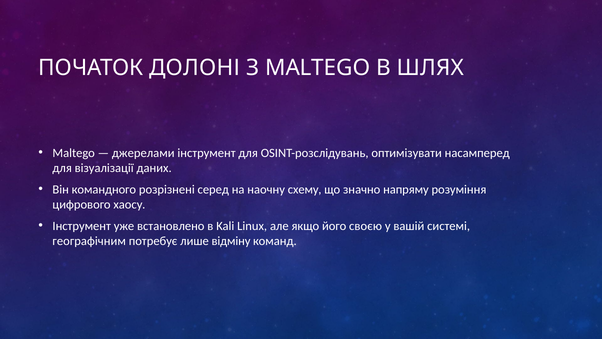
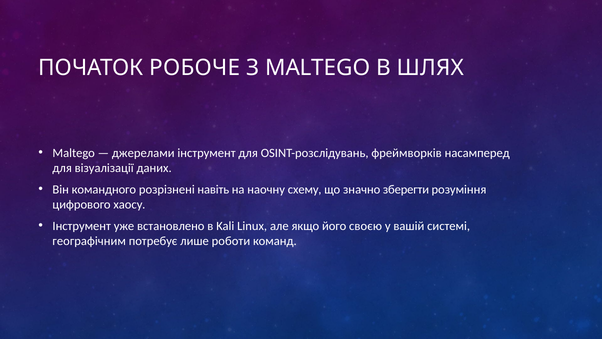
ДОЛОНІ: ДОЛОНІ -> РОБОЧЕ (195, 68)
оптимізувати: оптимізувати -> фреймворків (407, 153)
серед: серед -> навіть (213, 189)
напряму: напряму -> зберегти (406, 189)
відміну: відміну -> роботи (231, 241)
